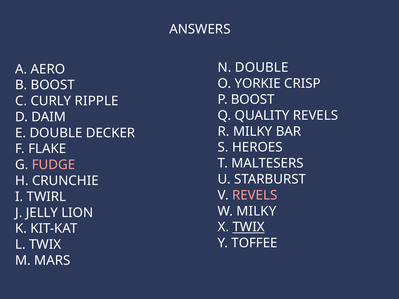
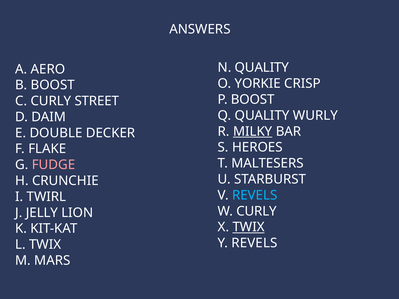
N DOUBLE: DOUBLE -> QUALITY (262, 68)
RIPPLE: RIPPLE -> STREET (97, 101)
QUALITY REVELS: REVELS -> WURLY (315, 116)
MILKY underline: none -> present (253, 132)
REVELS colour: pink -> light blue (255, 195)
W MILKY: MILKY -> CURLY (257, 211)
Y TOFFEE: TOFFEE -> REVELS (254, 243)
